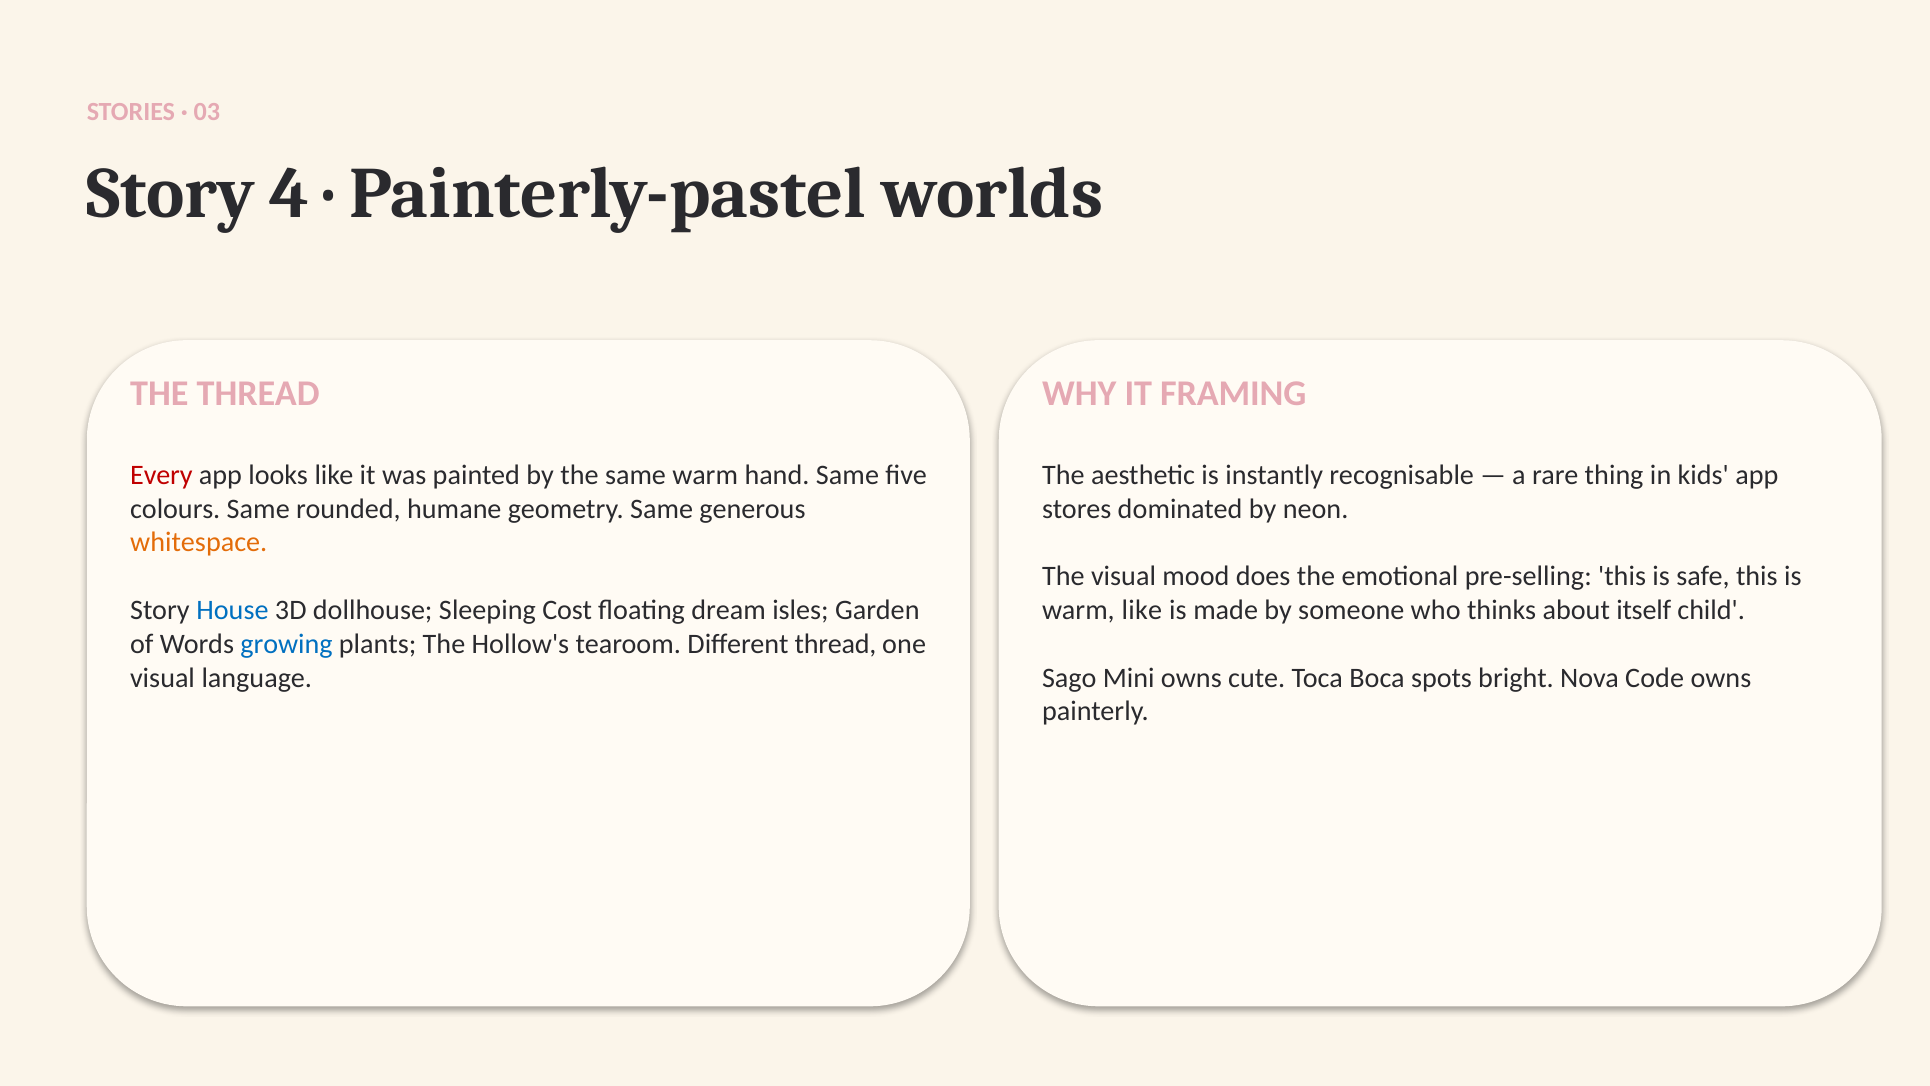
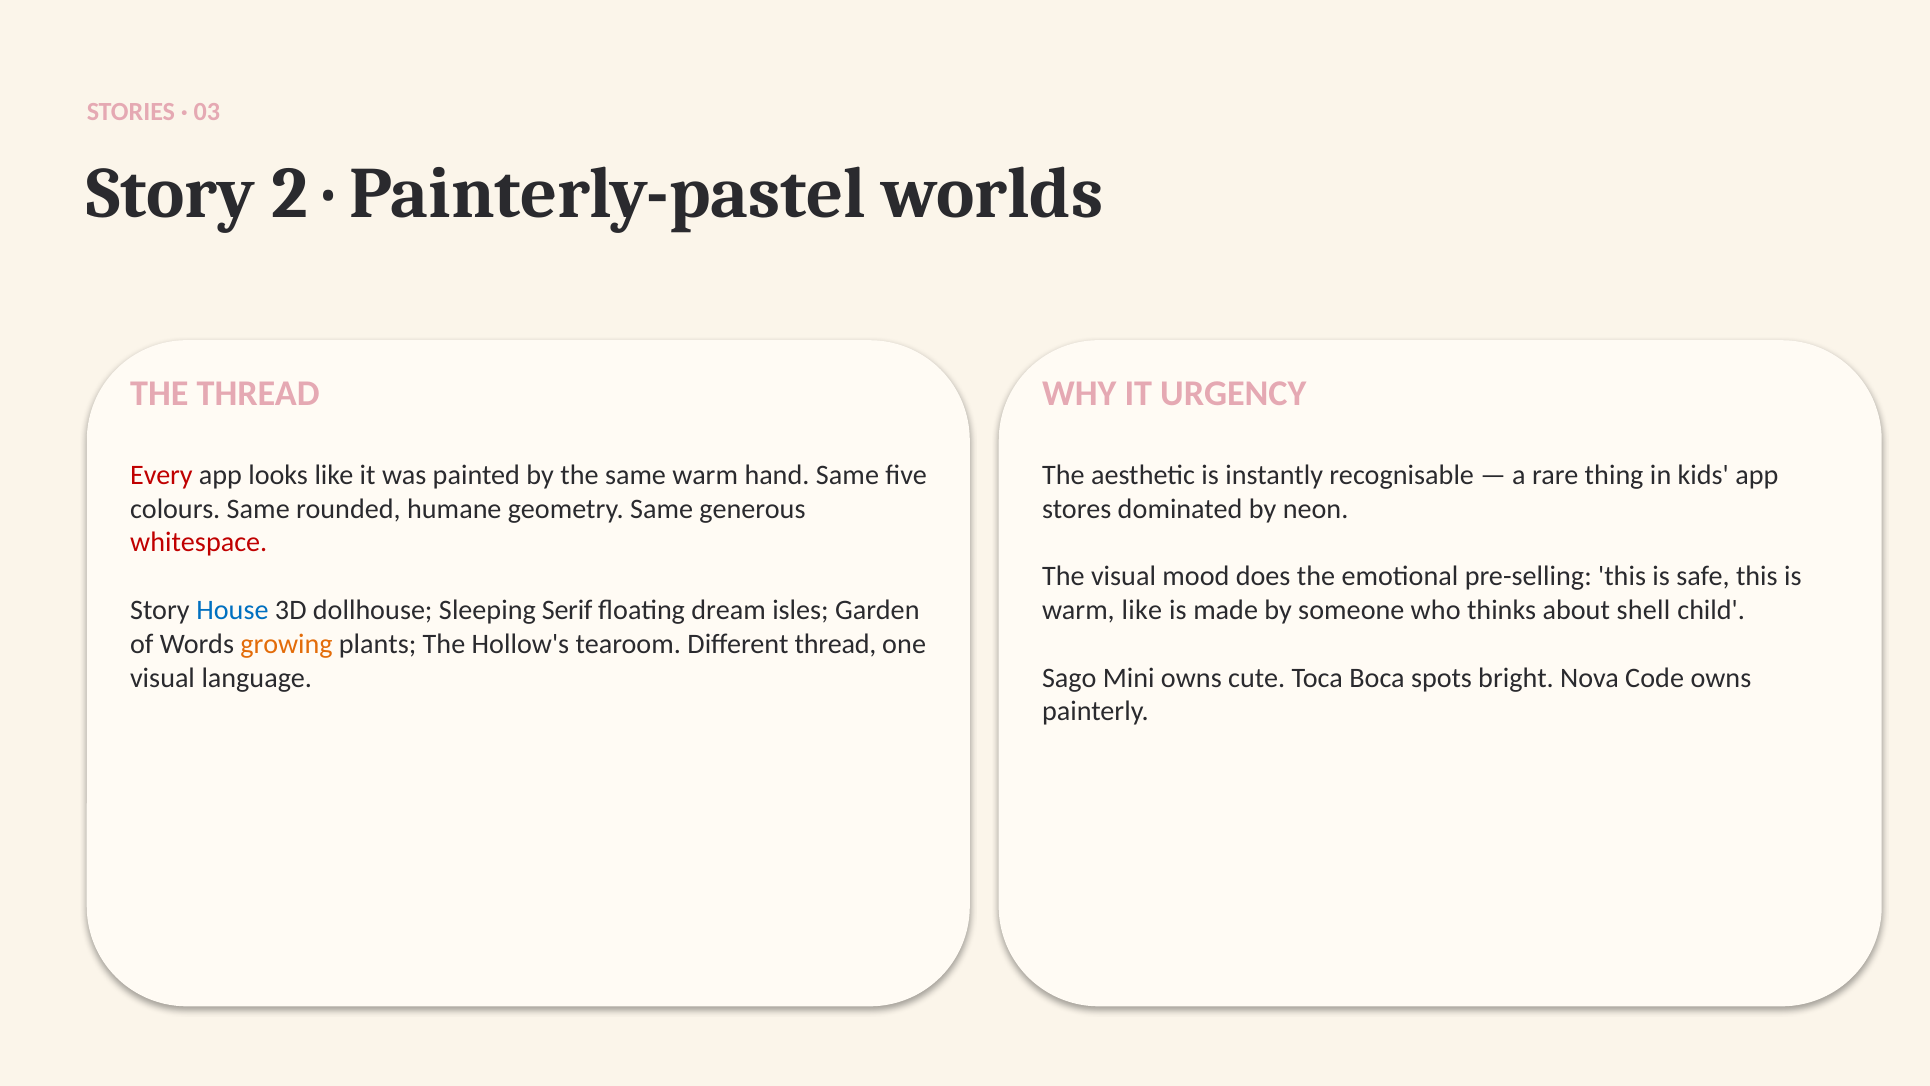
4: 4 -> 2 (289, 193)
FRAMING: FRAMING -> URGENCY (1233, 393)
whitespace colour: orange -> red (199, 542)
Cost: Cost -> Serif (567, 610)
itself: itself -> shell (1643, 610)
growing colour: blue -> orange (286, 644)
